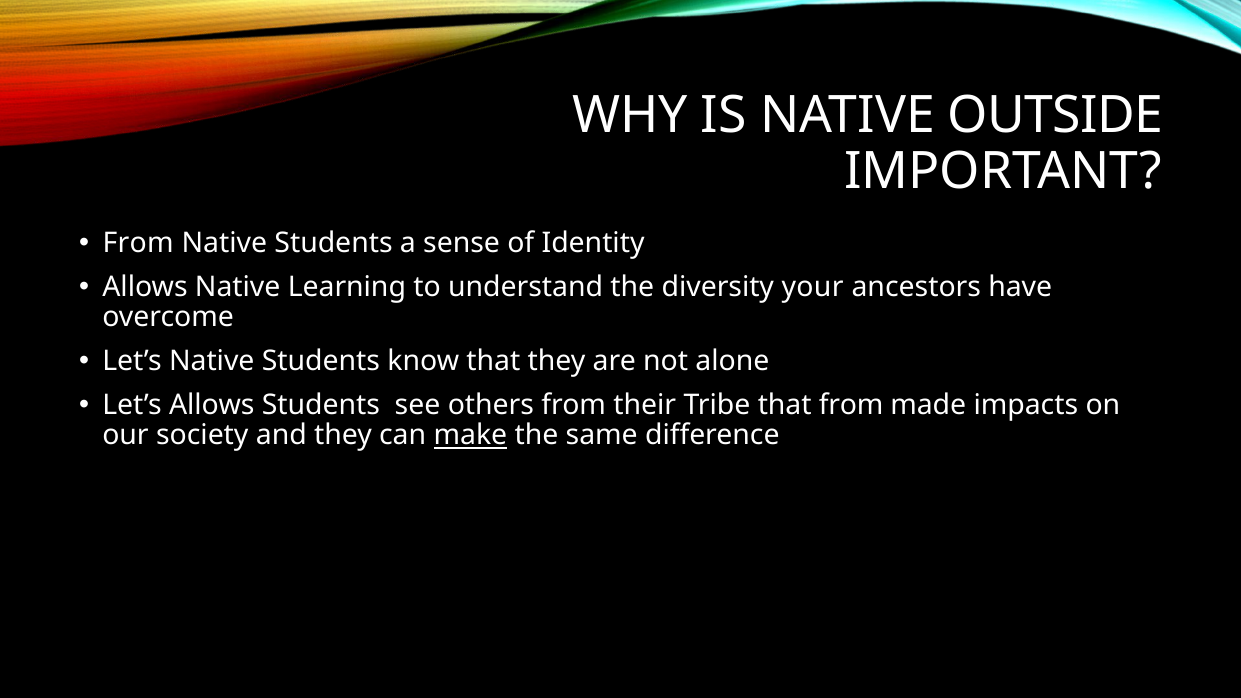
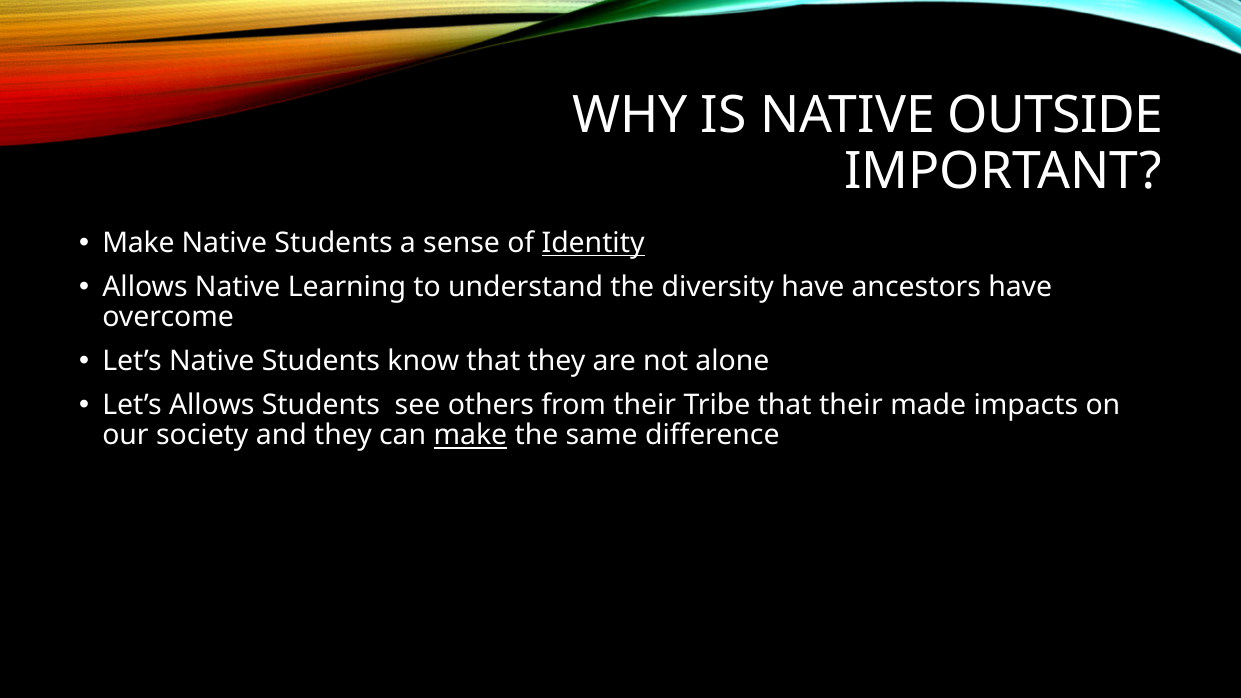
From: From -> Make (138, 243)
Identity underline: none -> present (593, 243)
diversity your: your -> have (813, 287)
that from: from -> their (851, 405)
